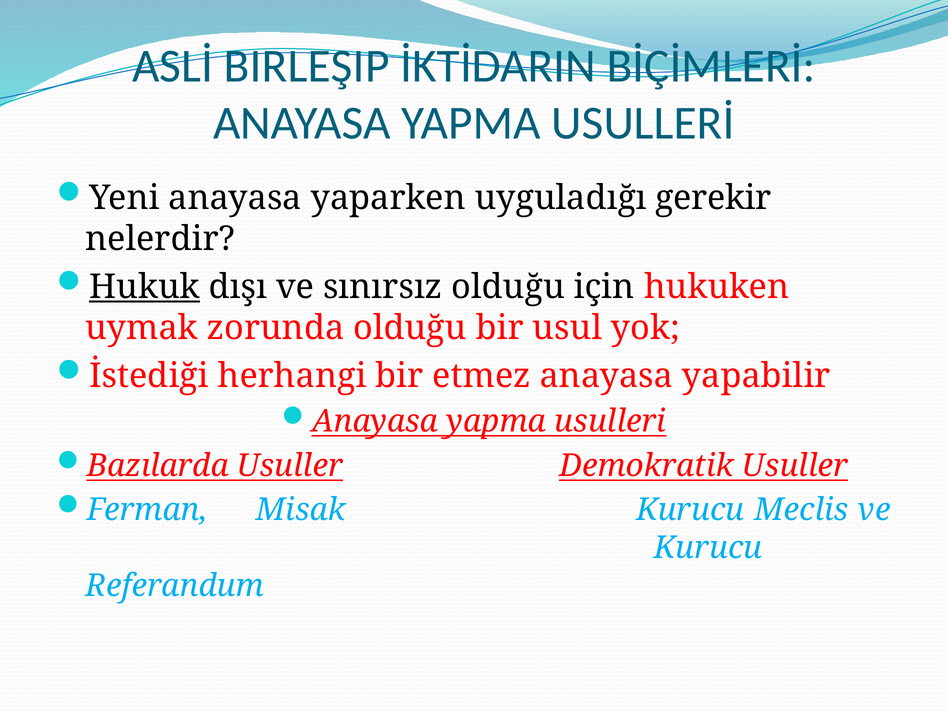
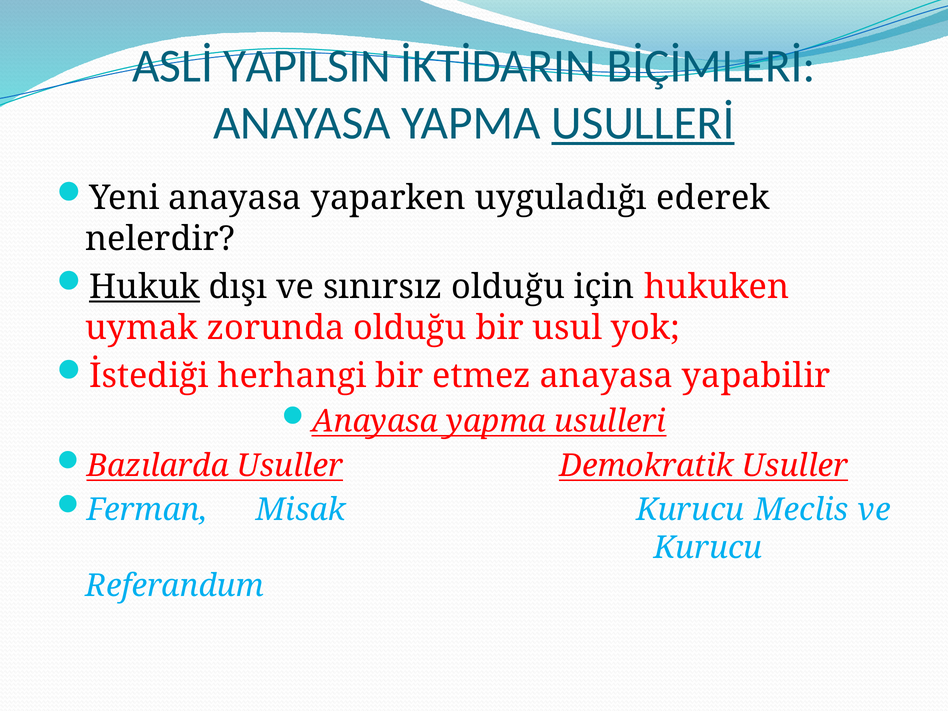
BIRLEŞIP: BIRLEŞIP -> YAPILSIN (307, 66)
USULLERİ underline: none -> present (643, 123)
gerekir: gerekir -> ederek (713, 198)
